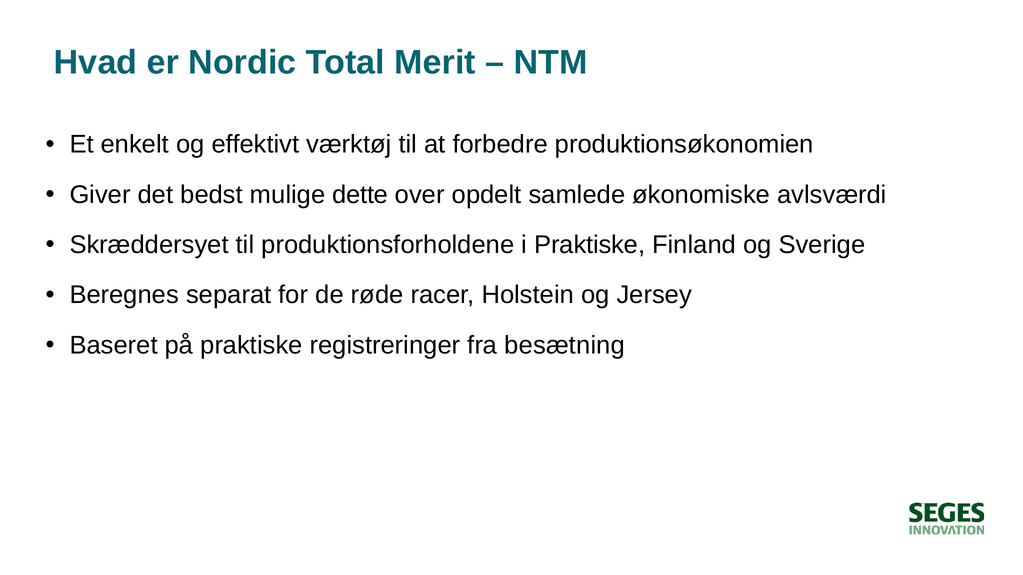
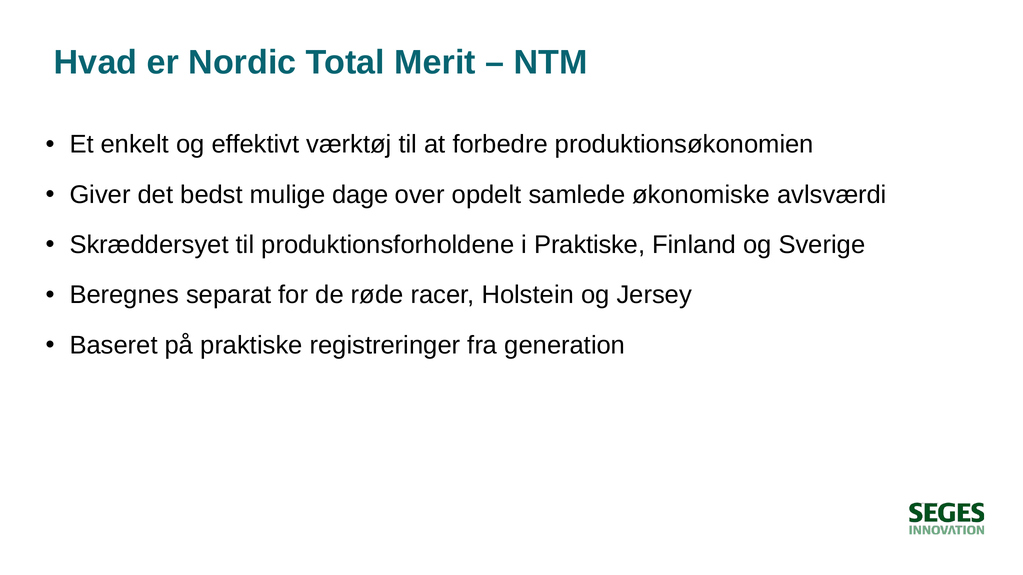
dette: dette -> dage (360, 195)
besætning: besætning -> generation (565, 345)
